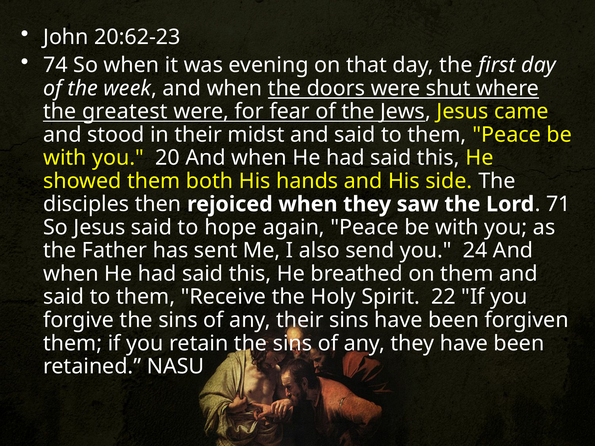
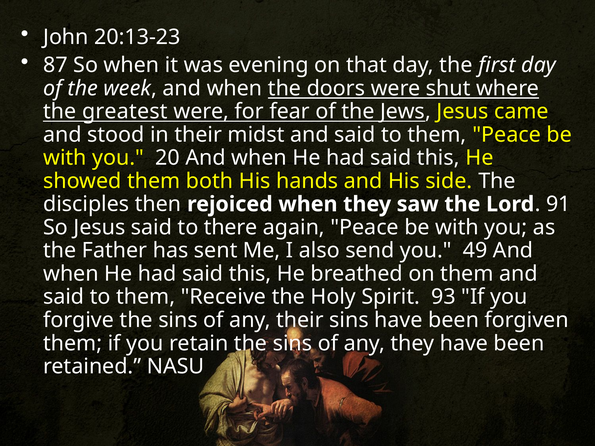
20:62-23: 20:62-23 -> 20:13-23 (137, 37)
74: 74 -> 87 (55, 65)
71: 71 -> 91 (558, 204)
hope: hope -> there (231, 227)
24: 24 -> 49 (475, 251)
22: 22 -> 93 (443, 297)
